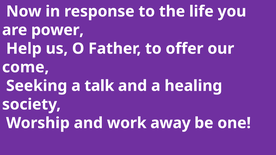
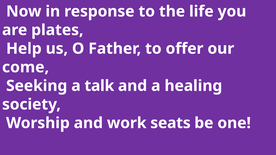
power: power -> plates (57, 30)
away: away -> seats (171, 123)
